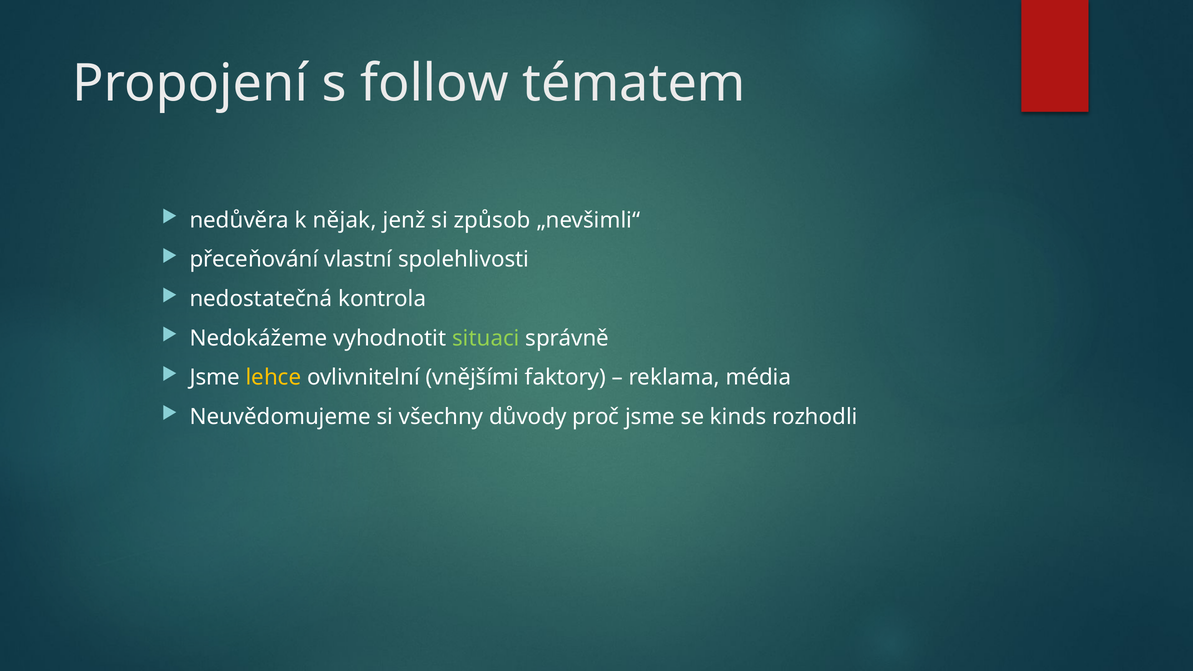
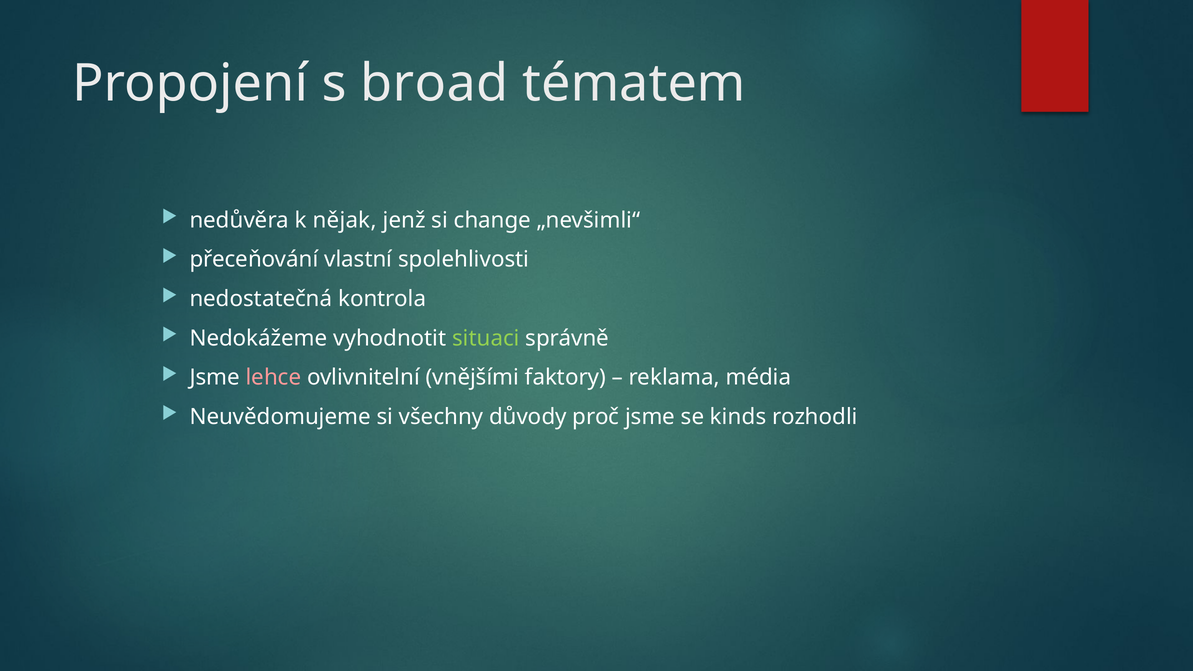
follow: follow -> broad (434, 84)
způsob: způsob -> change (492, 220)
lehce colour: yellow -> pink (273, 377)
